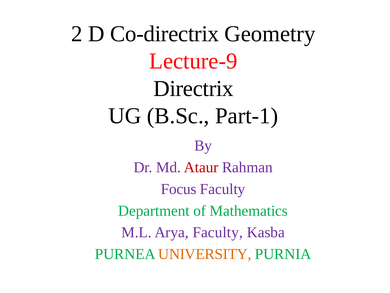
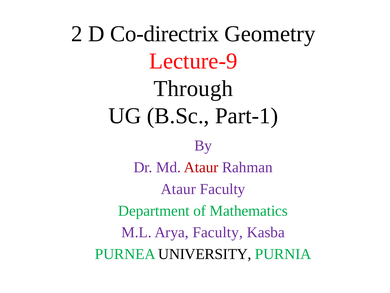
Directrix: Directrix -> Through (193, 88)
Focus: Focus -> Ataur (178, 189)
UNIVERSITY colour: orange -> black (205, 254)
